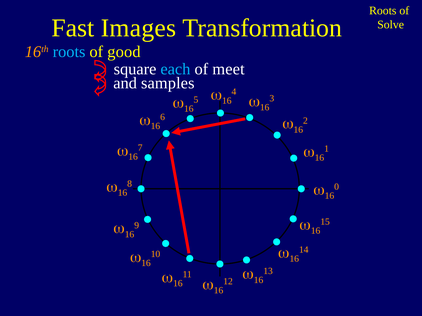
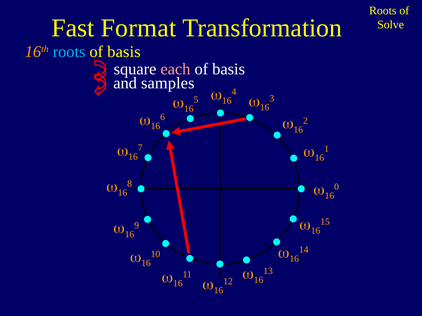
Images: Images -> Format (139, 28)
good: good -> basis (124, 52)
each colour: light blue -> pink (175, 69)
meet: meet -> basis (229, 69)
